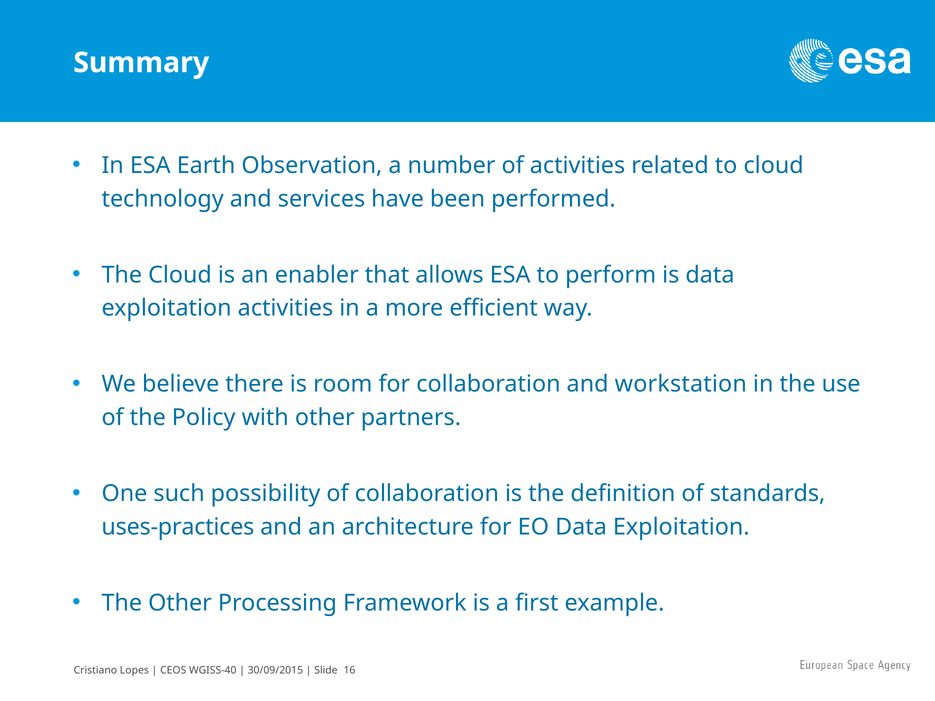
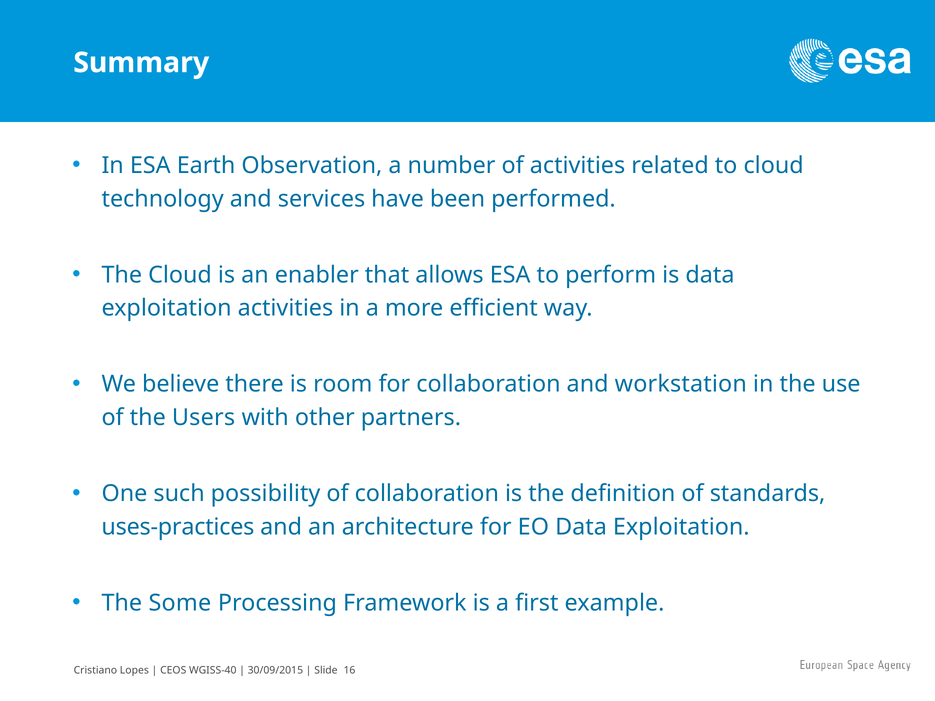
Policy: Policy -> Users (204, 418)
The Other: Other -> Some (180, 603)
